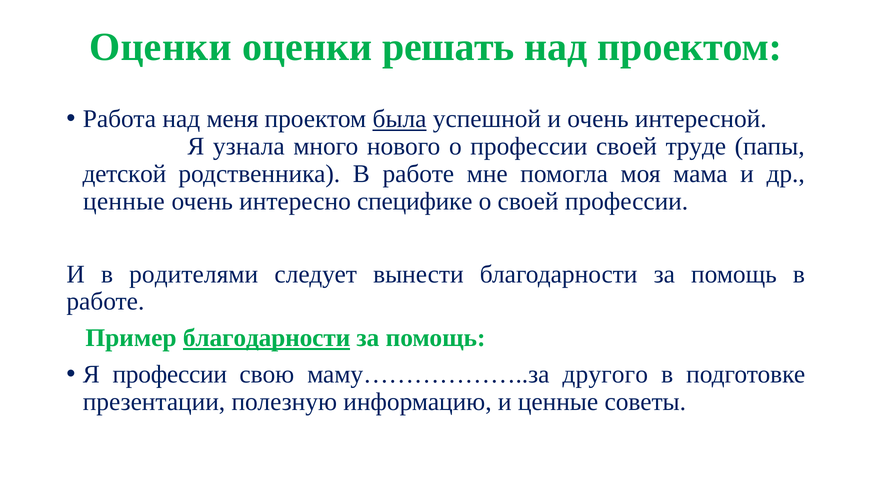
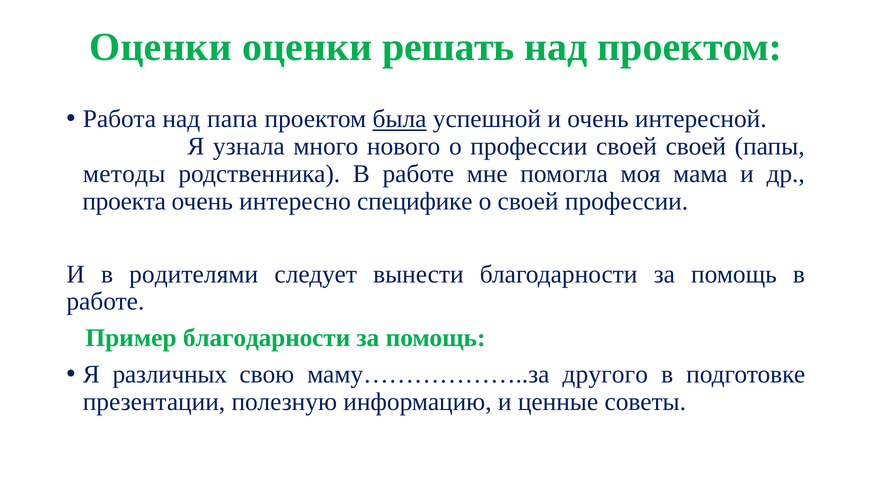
меня: меня -> папа (232, 119)
своей труде: труде -> своей (696, 147)
детской: детской -> методы (124, 174)
ценные: ценные -> проекта (124, 201)
благодарности underline: present -> none (267, 338)
Я профессии: профессии -> различных (170, 375)
